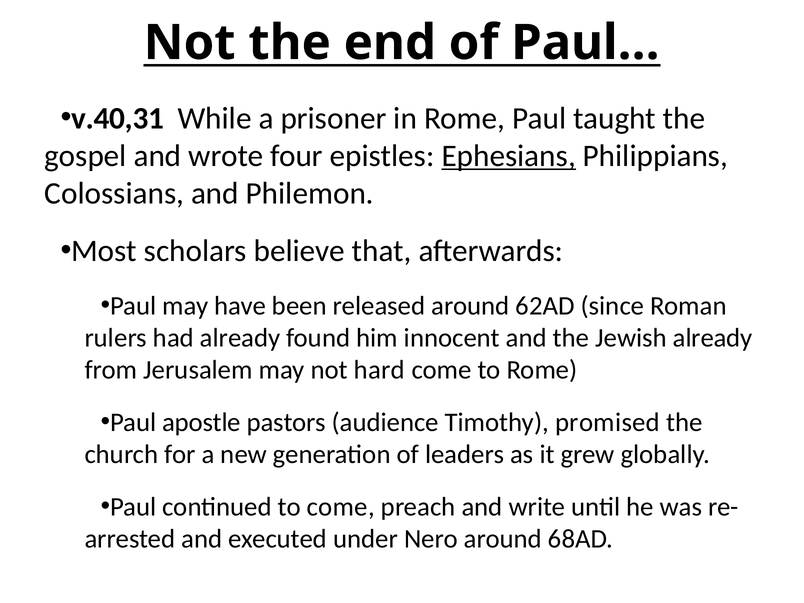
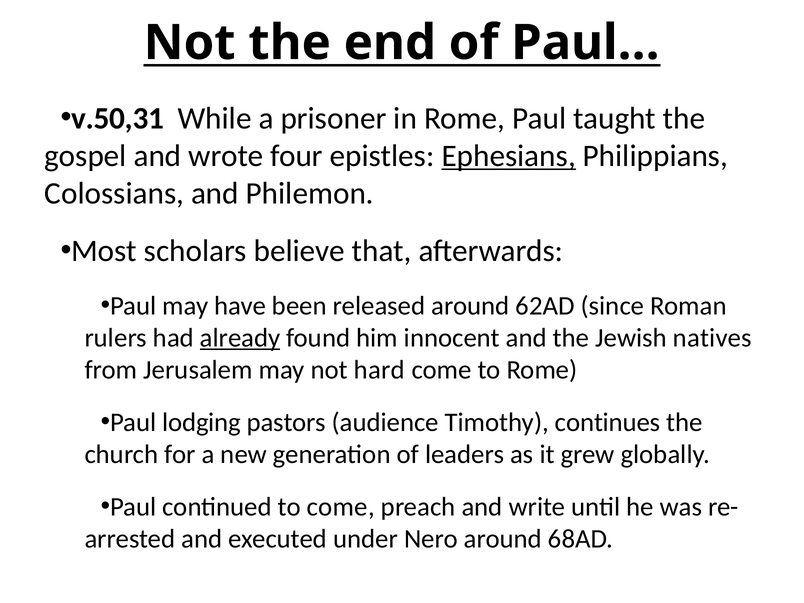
v.40,31: v.40,31 -> v.50,31 (118, 118)
already underline: none -> present (240, 338)
Jewish already: already -> natives (712, 338)
apostle: apostle -> lodging (202, 422)
promised: promised -> continues (608, 422)
